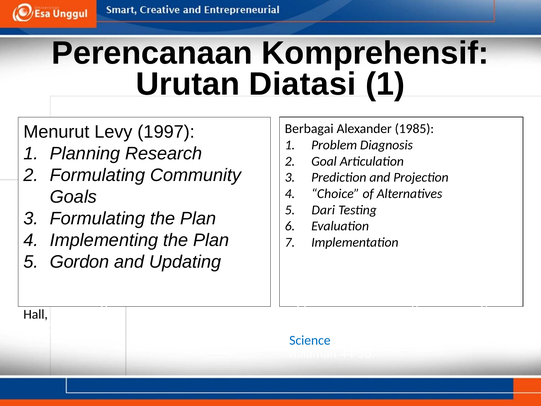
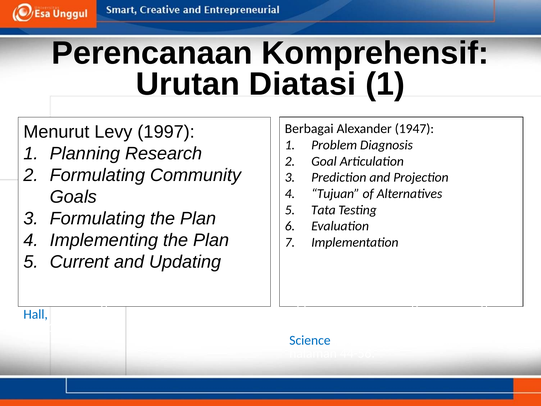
1985: 1985 -> 1947 (414, 129)
Choice: Choice -> Tujuan (335, 194)
Dari: Dari -> Tata (323, 210)
5 Gordon: Gordon -> Current (80, 262)
Hall colour: black -> blue (36, 314)
